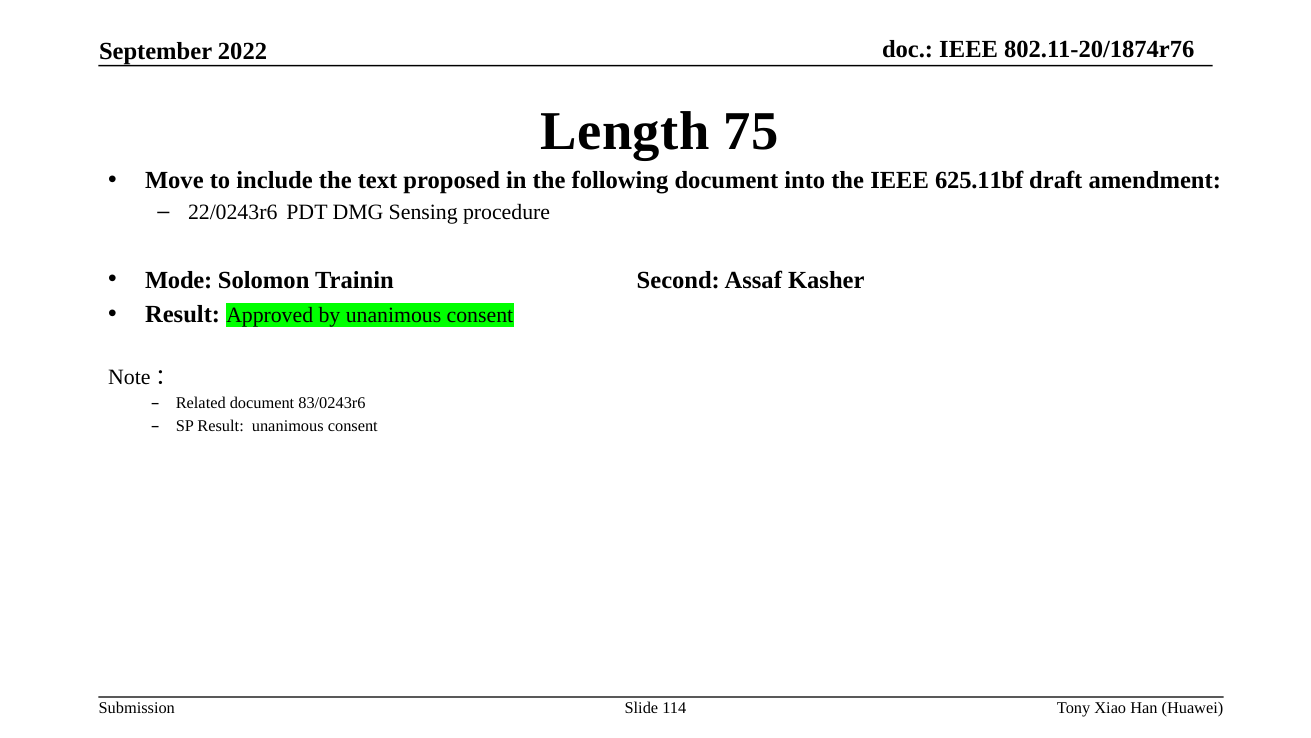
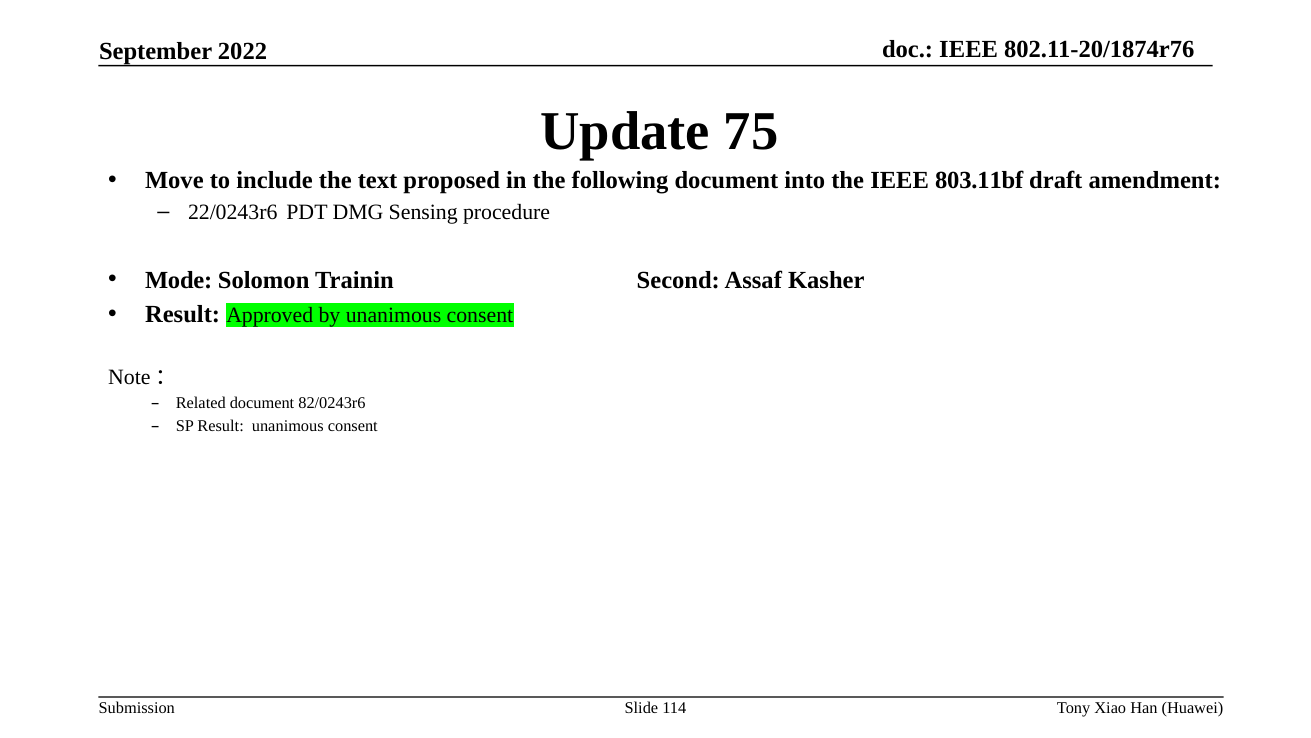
Length: Length -> Update (625, 132)
625.11bf: 625.11bf -> 803.11bf (979, 180)
83/0243r6: 83/0243r6 -> 82/0243r6 (332, 403)
